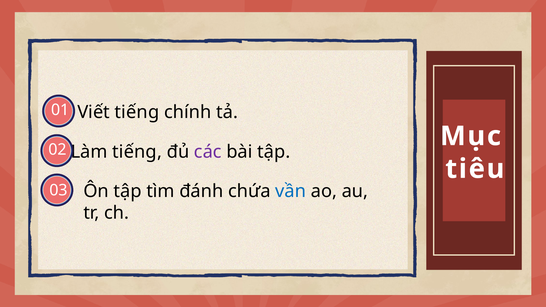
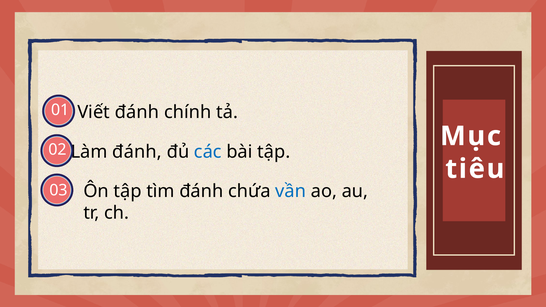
Viết tiếng: tiếng -> đánh (137, 112)
tiếng: tiếng -> đánh (137, 152)
các colour: purple -> blue (208, 152)
